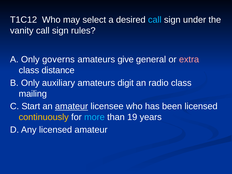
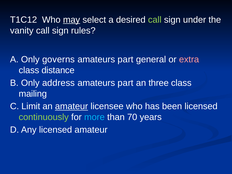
may underline: none -> present (72, 20)
call colour: light blue -> light green (155, 20)
give: give -> part (126, 59)
auxiliary: auxiliary -> address (59, 83)
digit: digit -> part (126, 83)
radio: radio -> three (159, 83)
Start: Start -> Limit (31, 106)
continuously colour: yellow -> light green (44, 117)
19: 19 -> 70 (132, 117)
